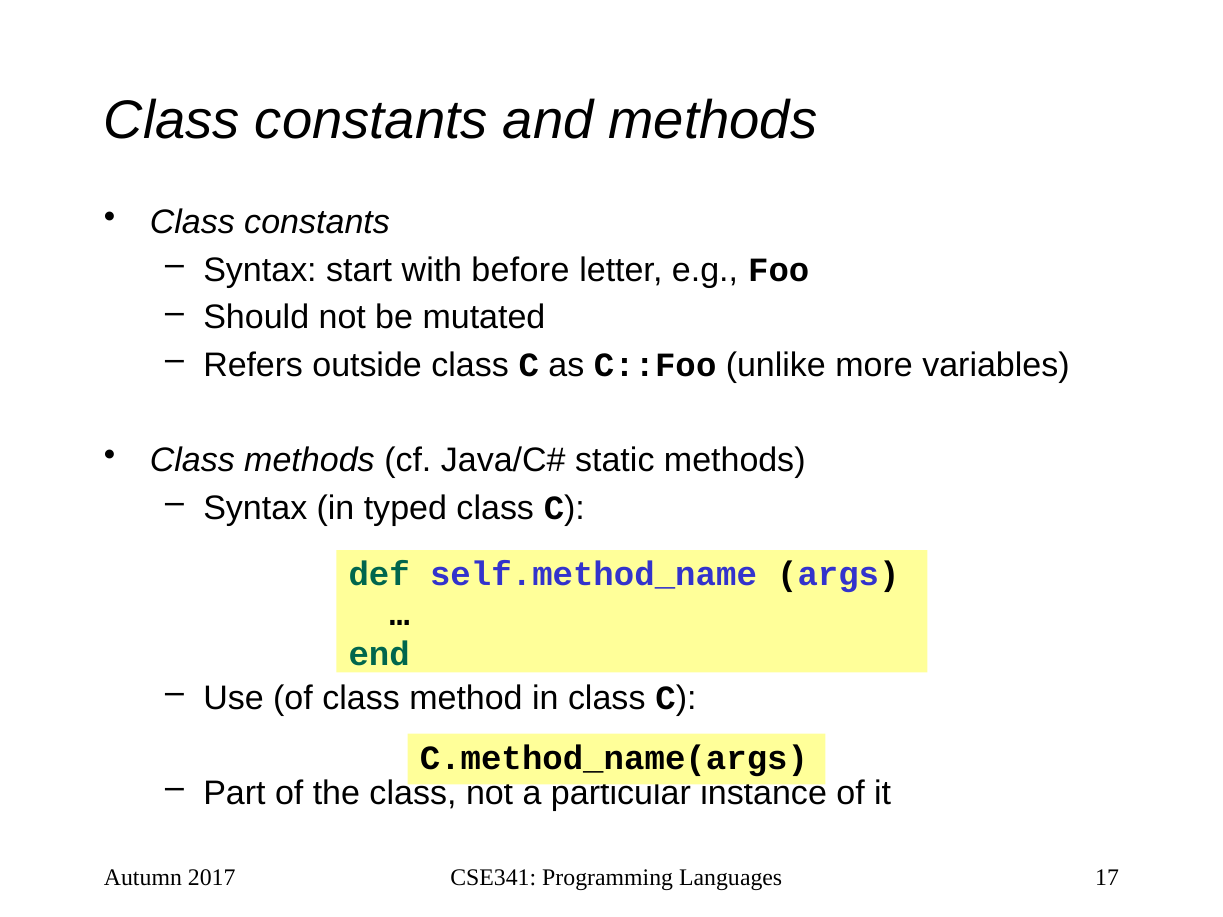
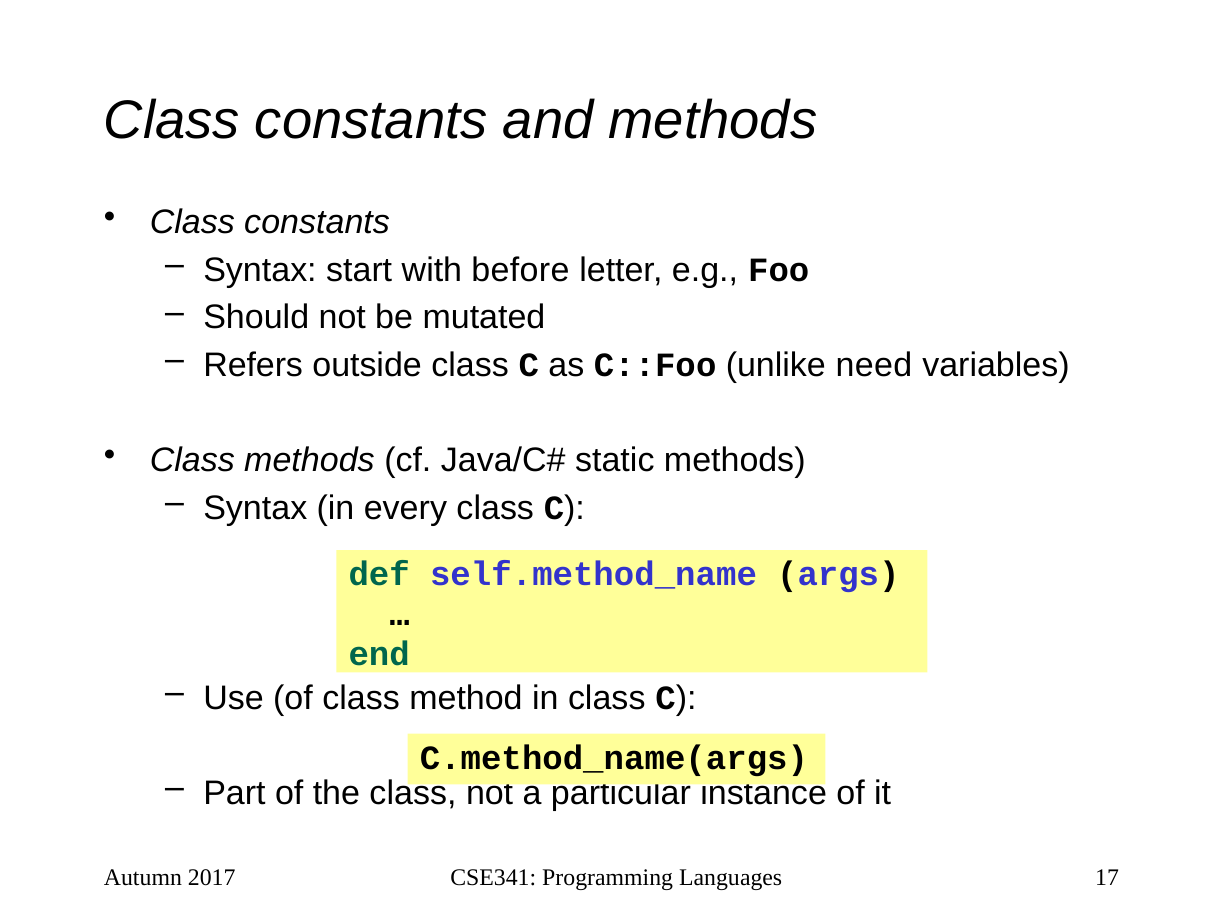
more: more -> need (874, 365)
typed: typed -> every (405, 508)
